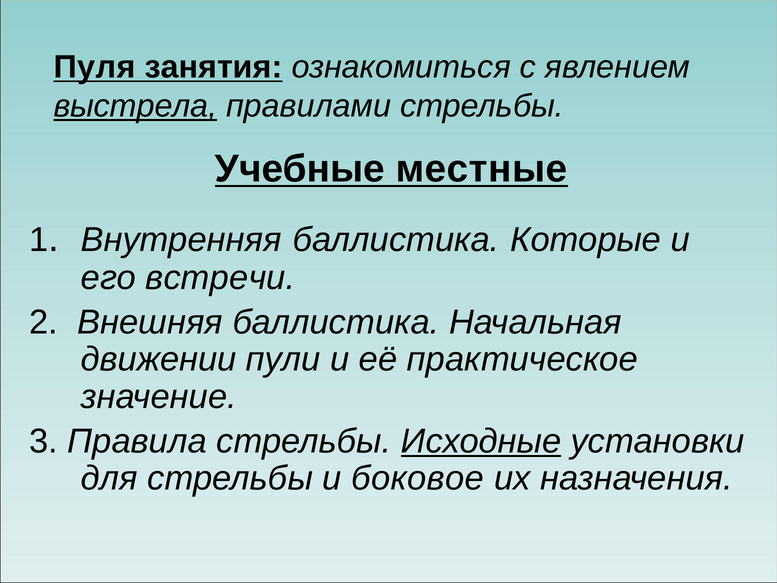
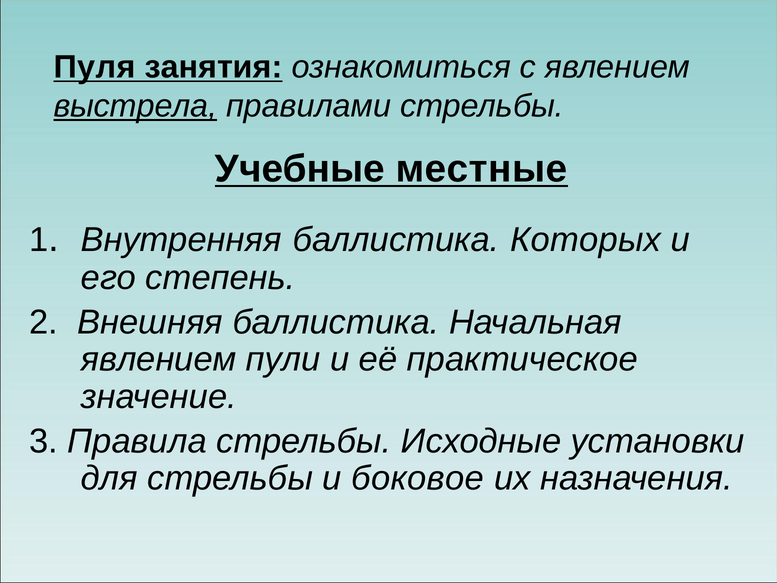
Которые: Которые -> Которых (586, 240)
встречи: встречи -> степень (221, 278)
движении: движении -> явлением (159, 359)
Исходные underline: present -> none (481, 441)
